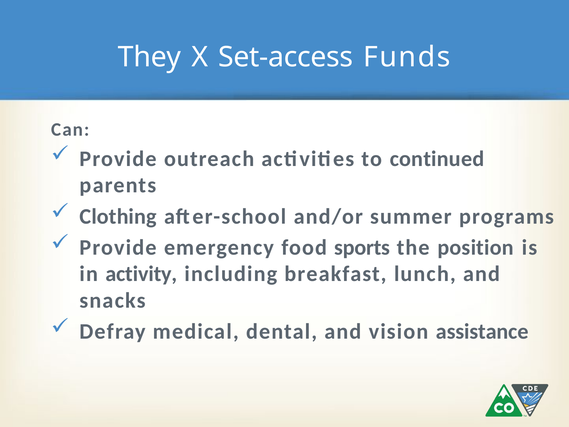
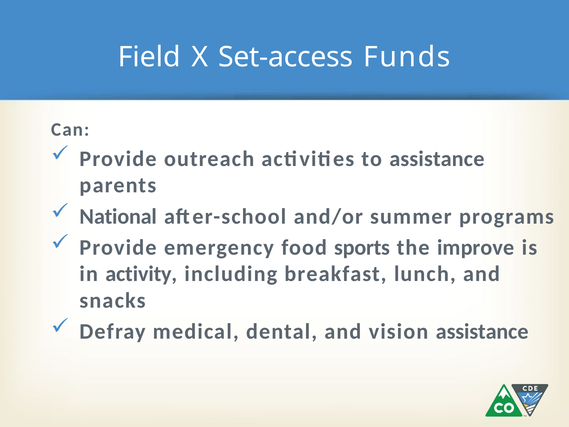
They: They -> Field (149, 57)
to continued: continued -> assistance (437, 159)
Clothing: Clothing -> National (118, 216)
position: position -> improve (476, 247)
